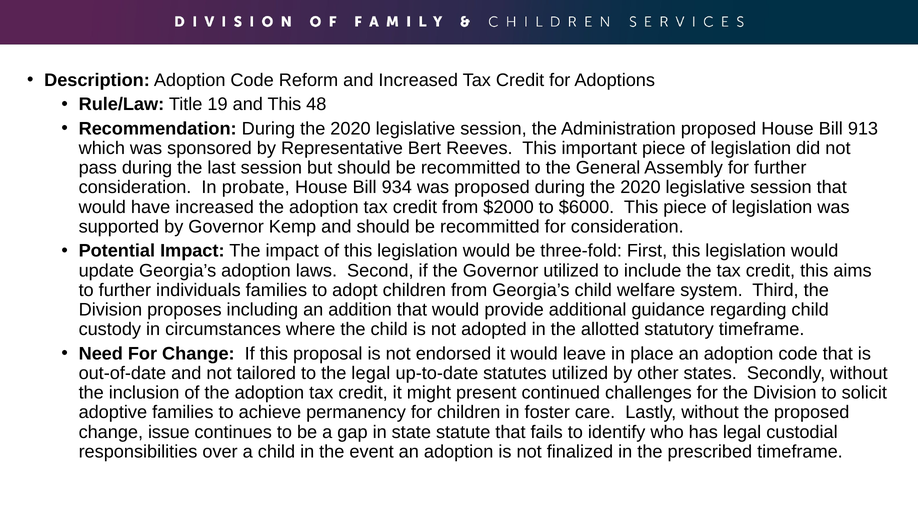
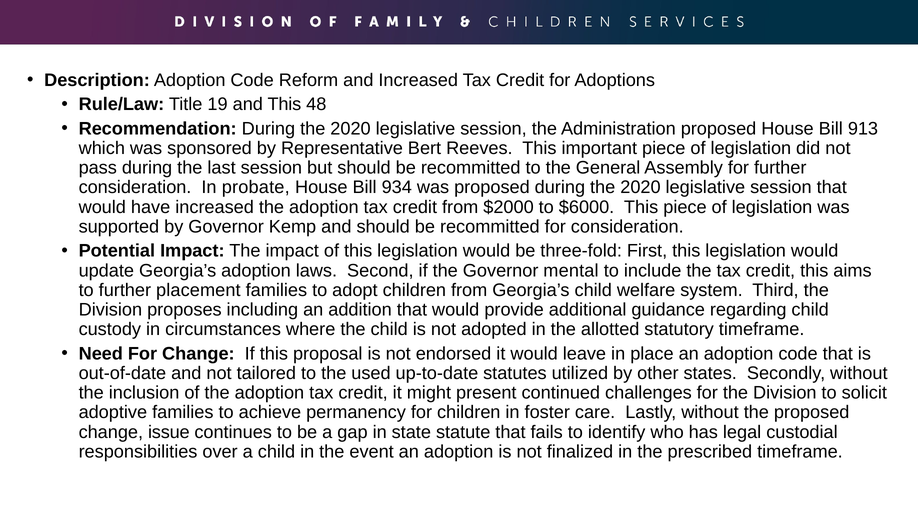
Governor utilized: utilized -> mental (571, 271)
individuals: individuals -> placement (198, 290)
the legal: legal -> used (371, 374)
